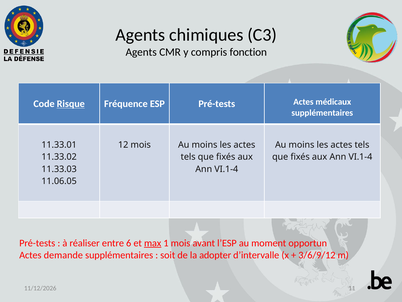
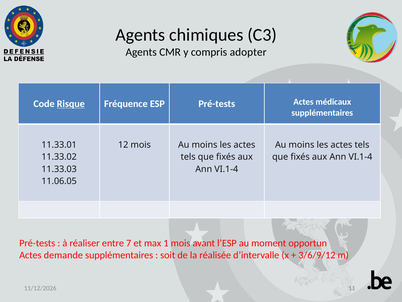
fonction: fonction -> adopter (248, 52)
6: 6 -> 7 (129, 243)
max underline: present -> none (153, 243)
adopter: adopter -> réalisée (215, 255)
